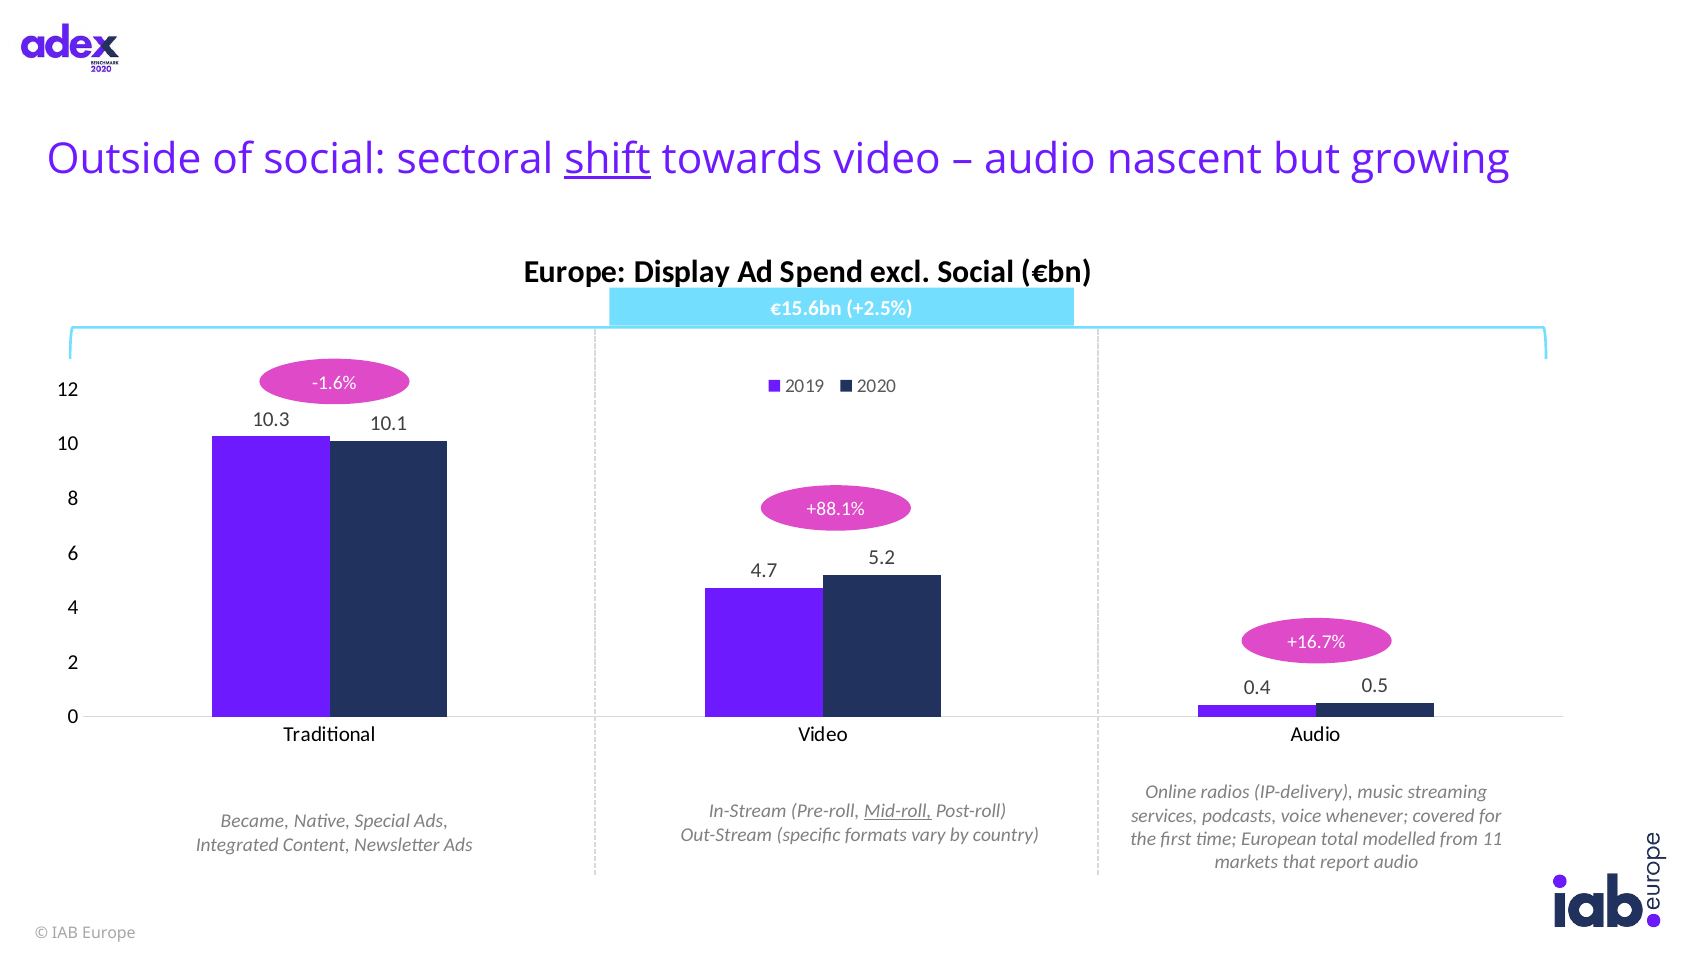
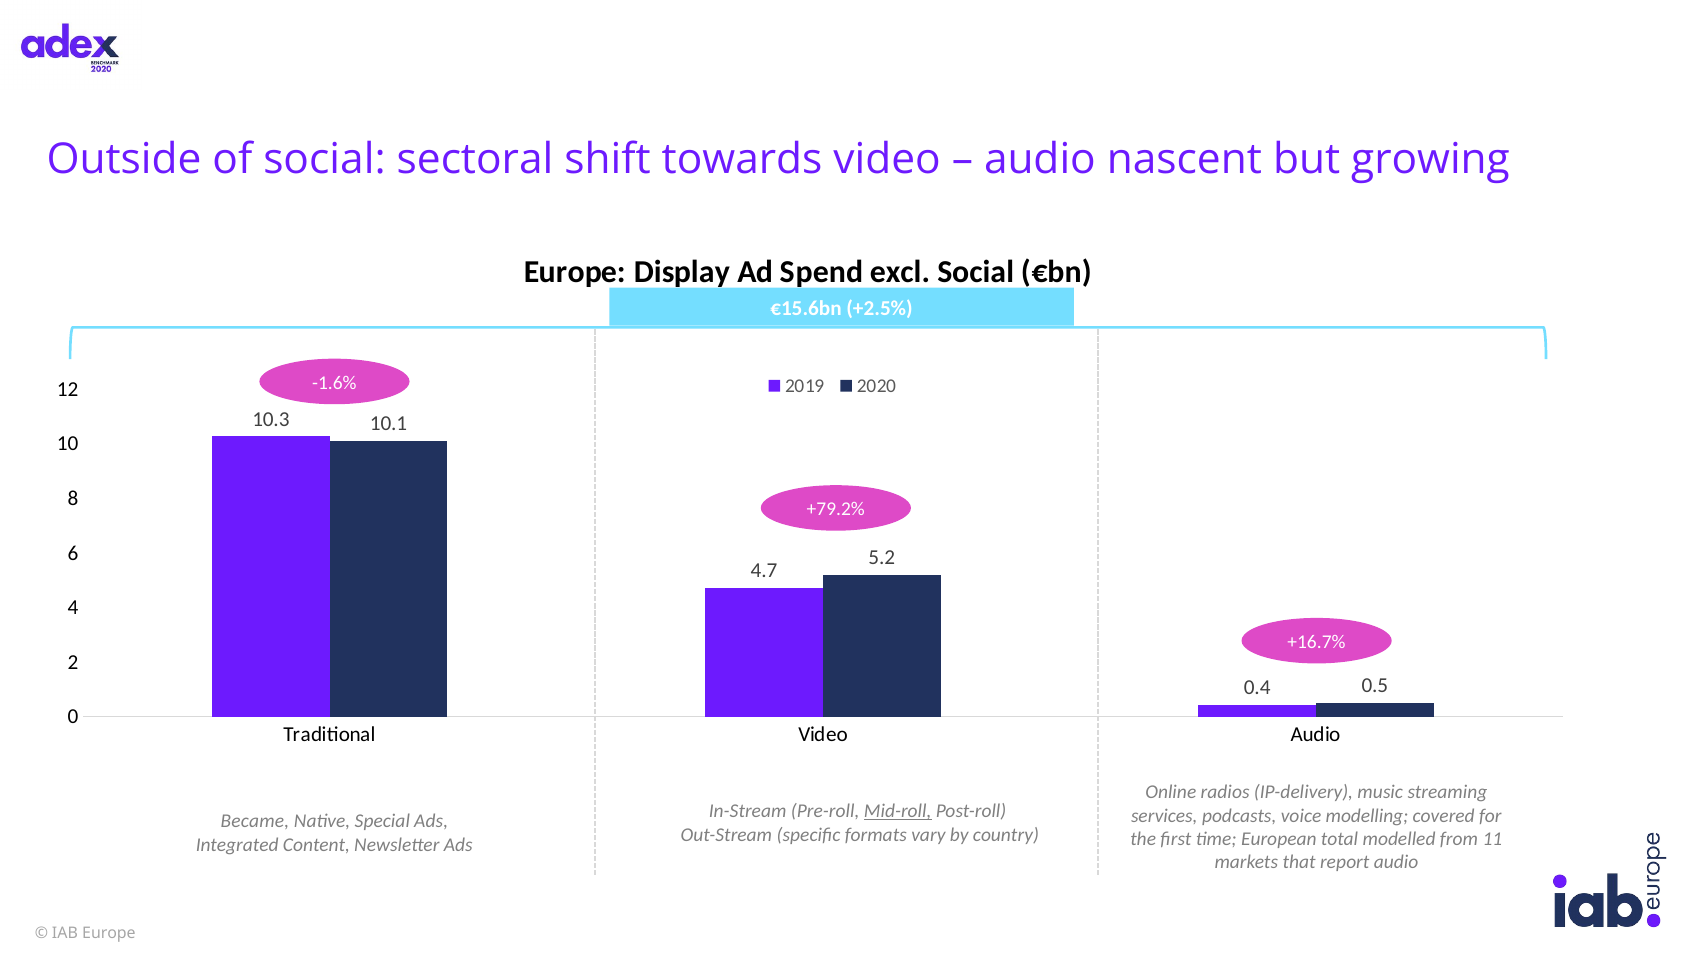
shift underline: present -> none (607, 159)
+88.1%: +88.1% -> +79.2% (836, 509)
whenever: whenever -> modelling (1367, 816)
